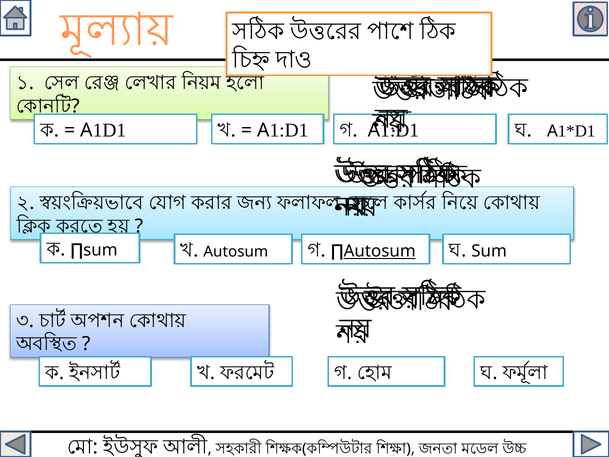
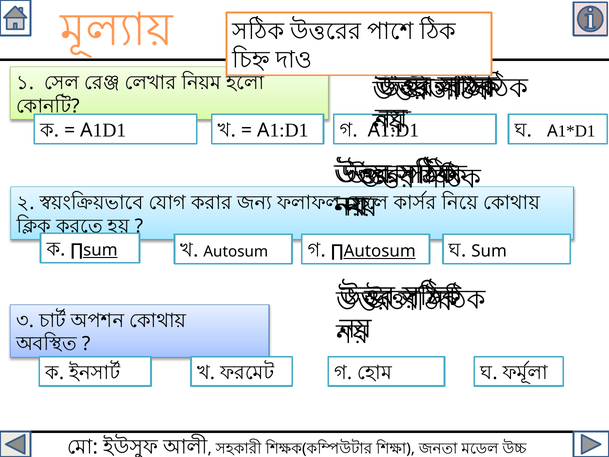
sum underline: none -> present (100, 250)
